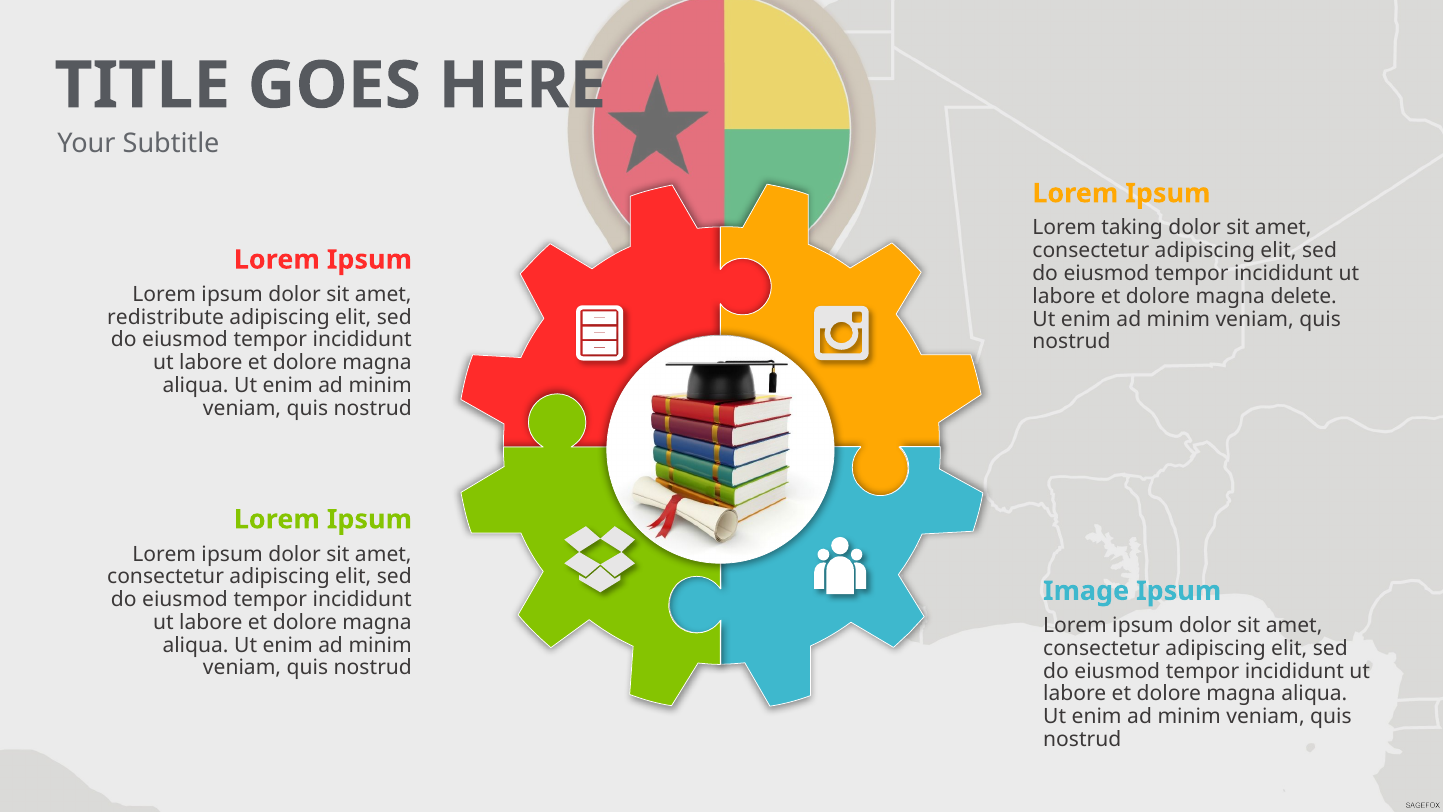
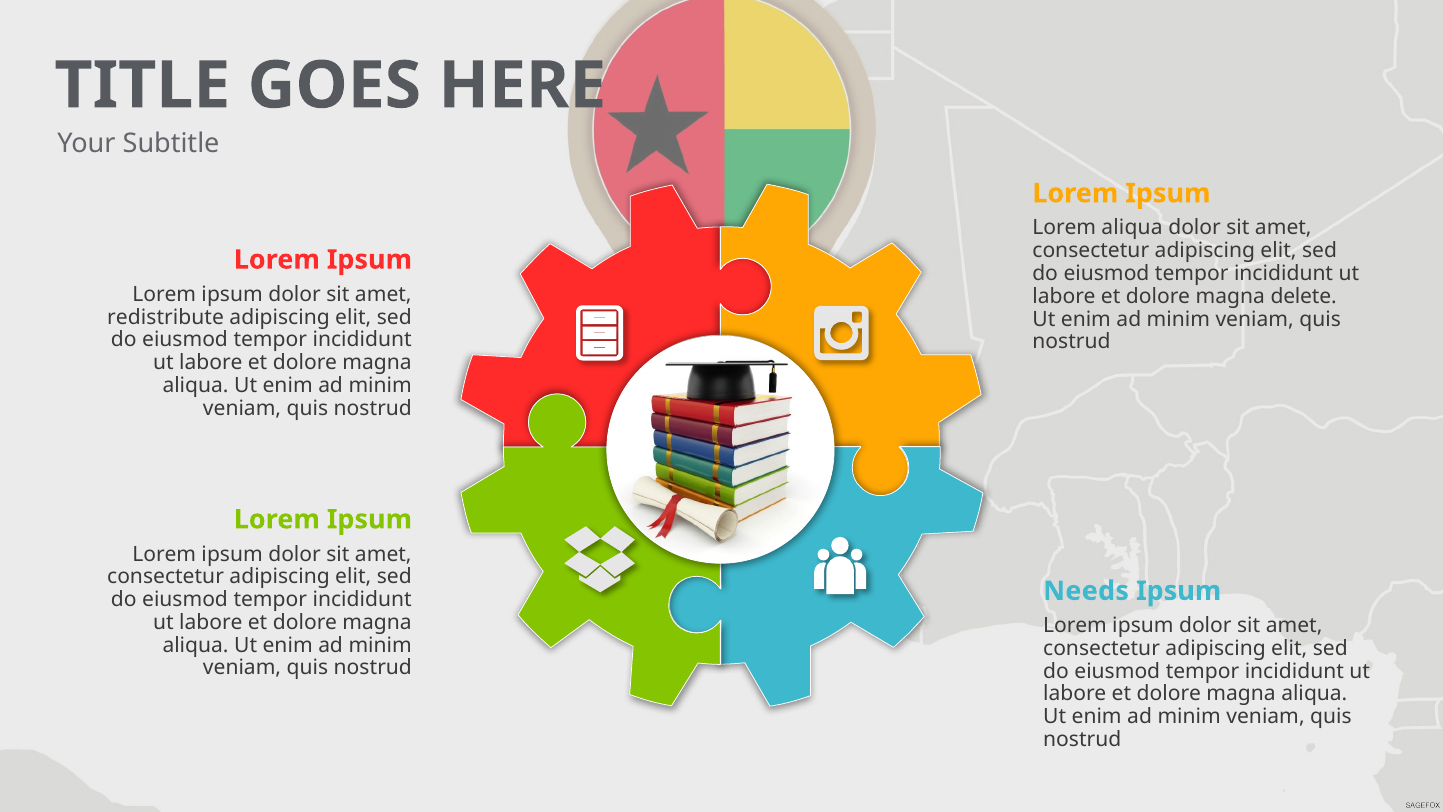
Lorem taking: taking -> aliqua (1132, 228)
Image: Image -> Needs (1086, 591)
